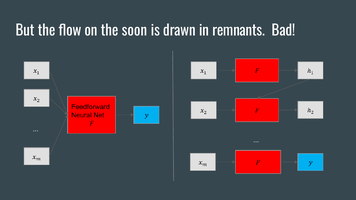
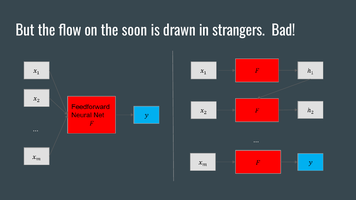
remnants: remnants -> strangers (239, 31)
